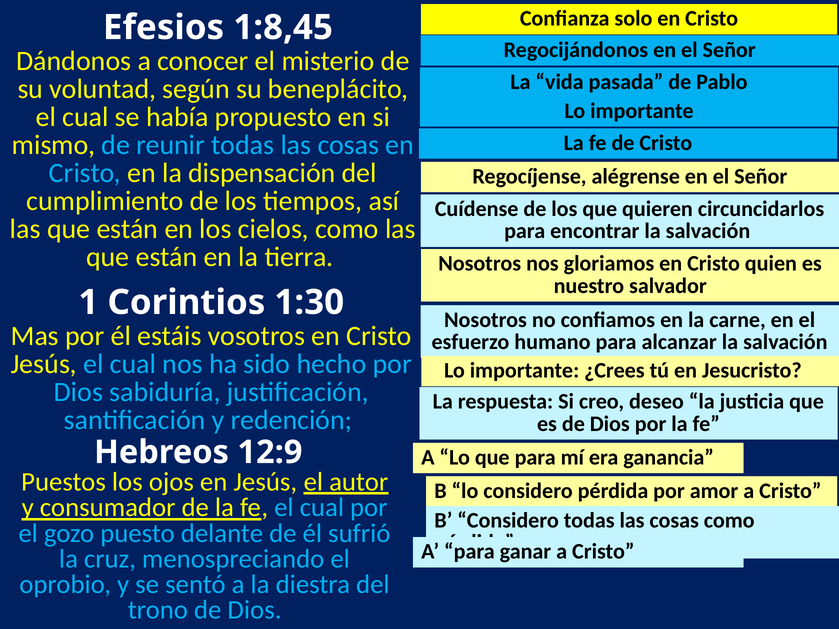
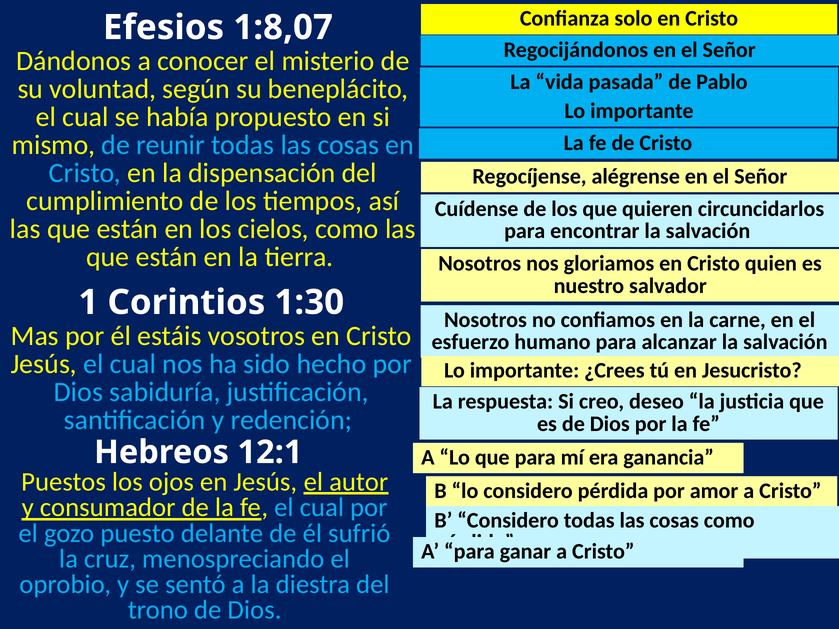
1:8,45: 1:8,45 -> 1:8,07 (283, 28)
12:9: 12:9 -> 12:1 (270, 452)
